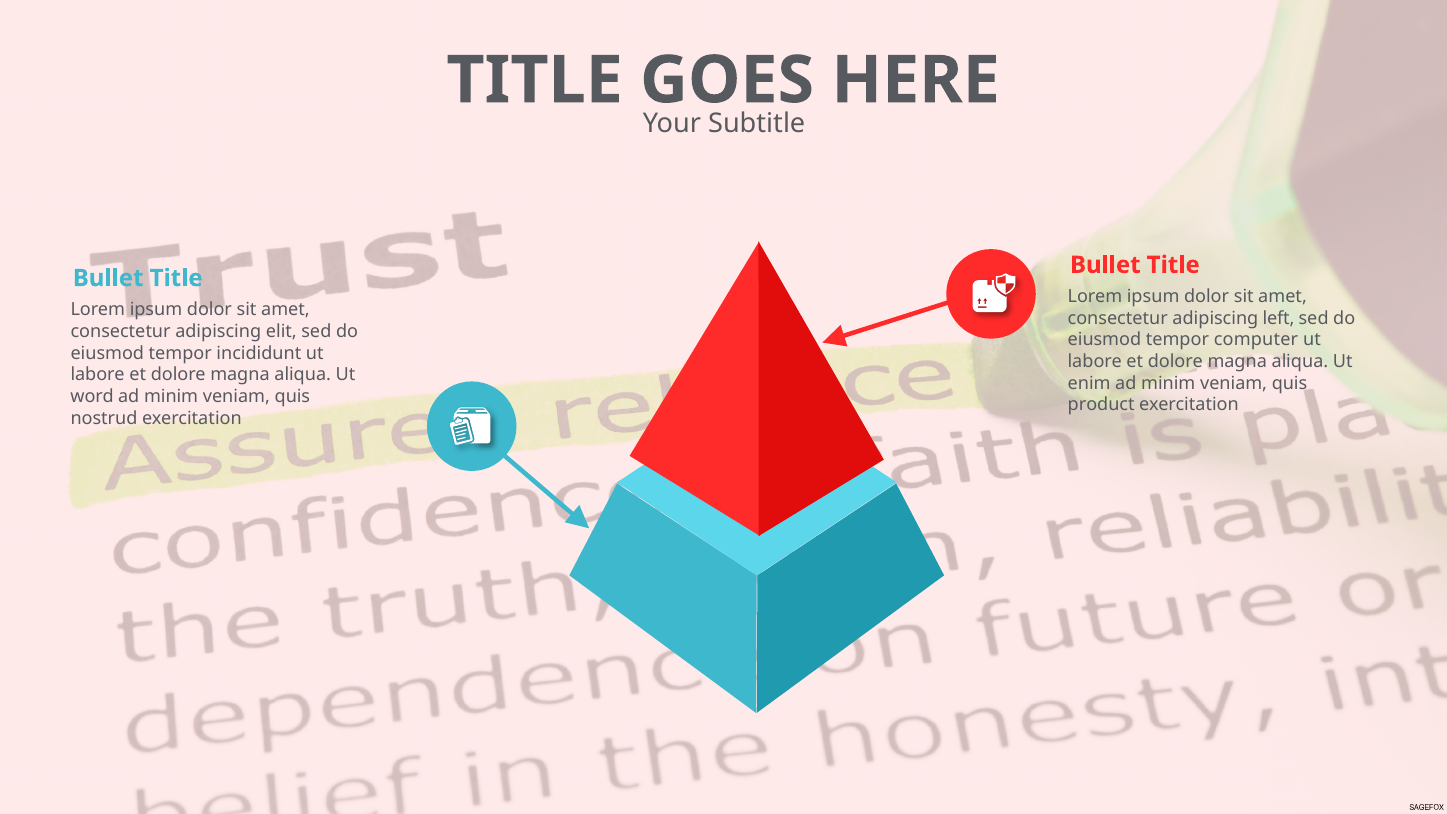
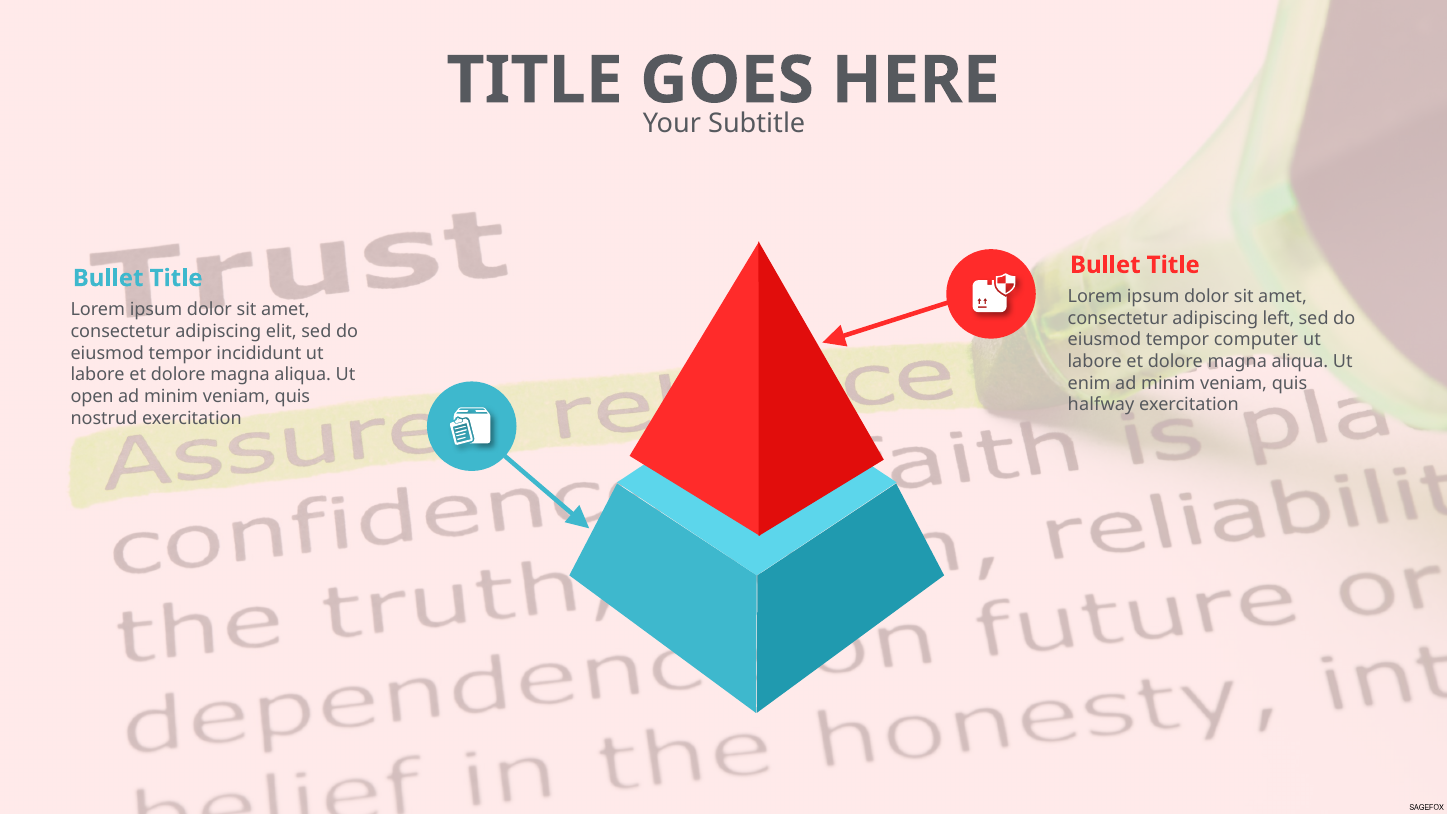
word: word -> open (92, 396)
product: product -> halfway (1101, 405)
